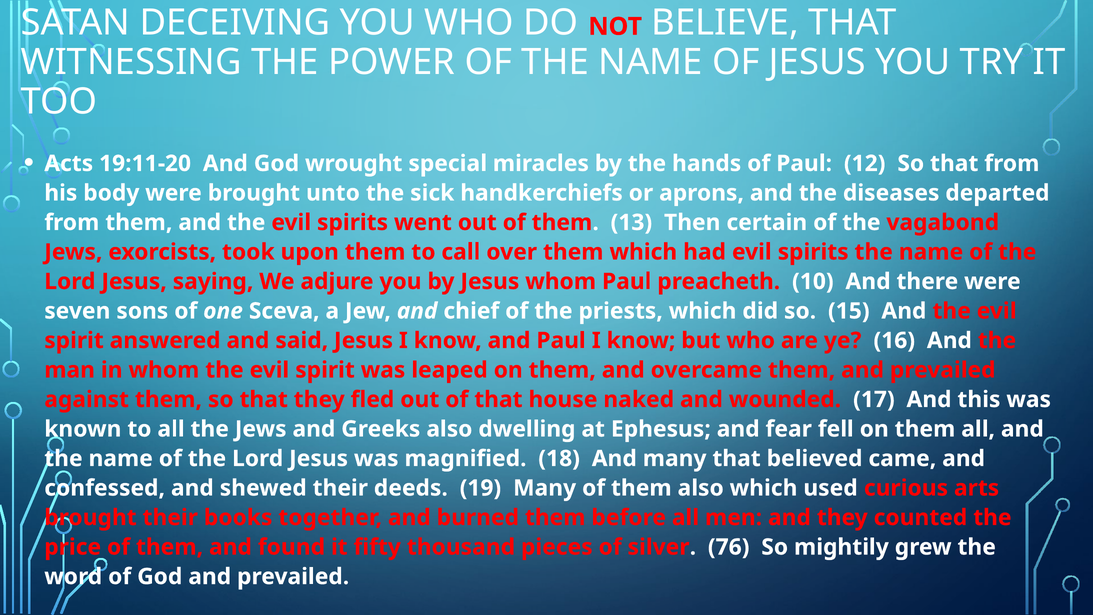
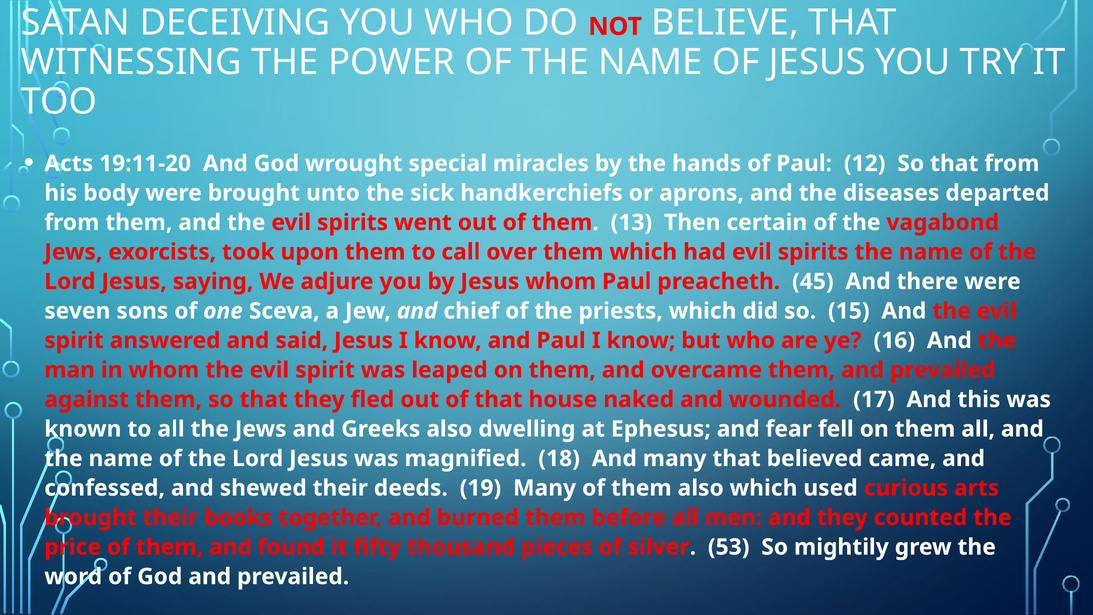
10: 10 -> 45 (813, 281)
76: 76 -> 53 (729, 547)
